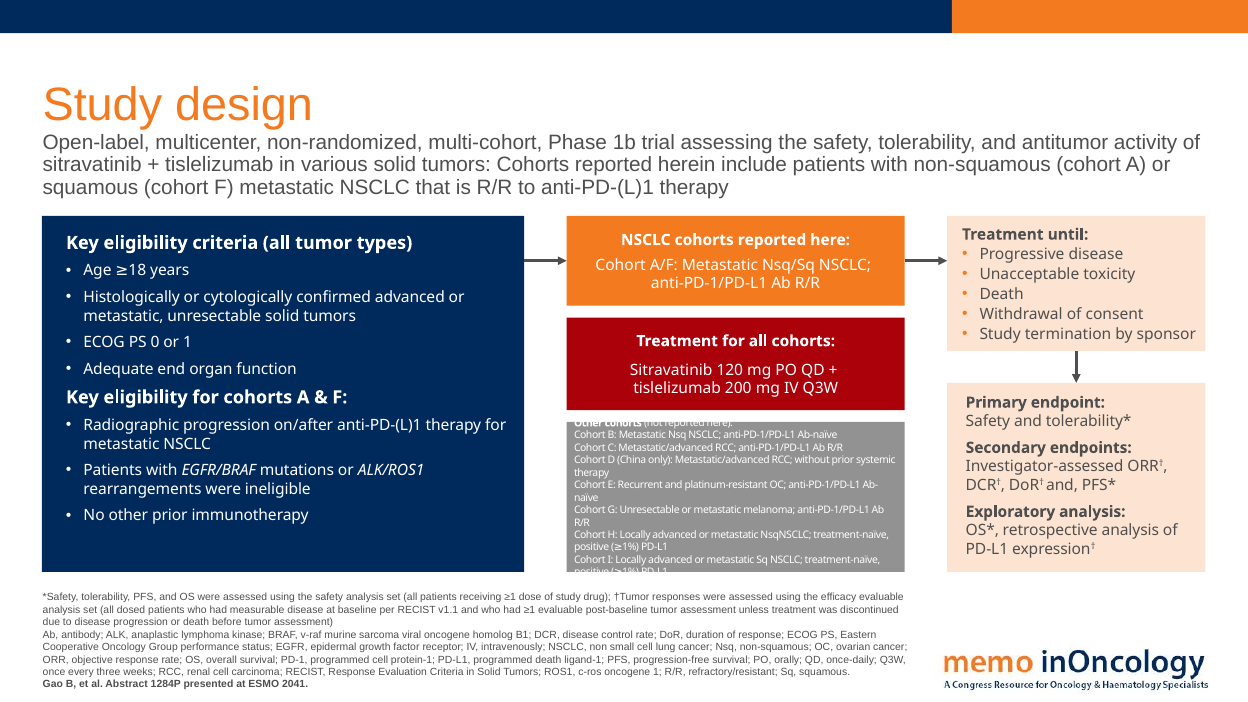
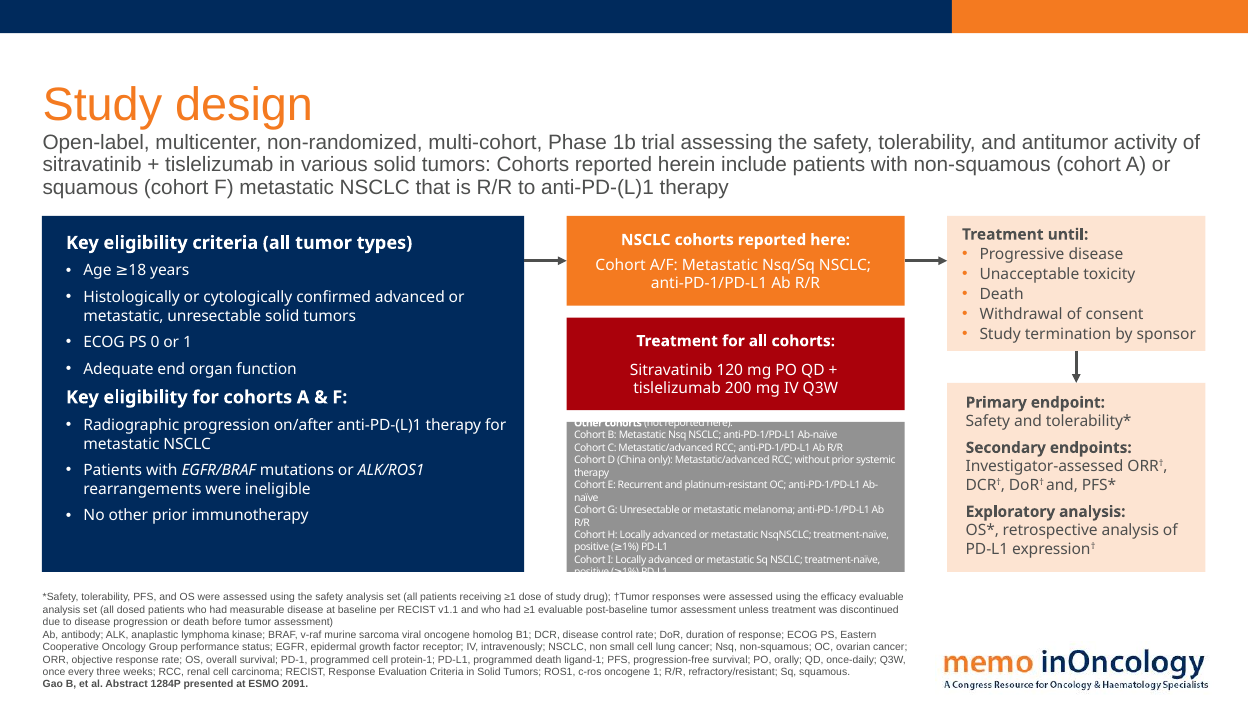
2041: 2041 -> 2091 (295, 685)
